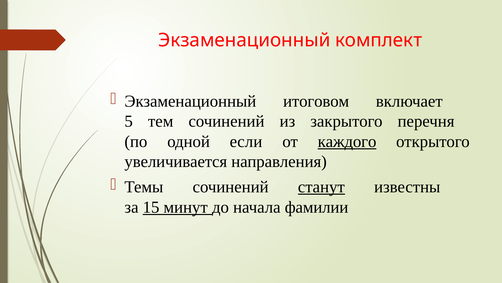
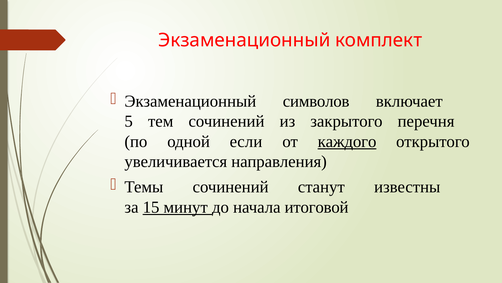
итоговом: итоговом -> символов (316, 101)
станут underline: present -> none (321, 187)
фамилии: фамилии -> итоговой (317, 207)
